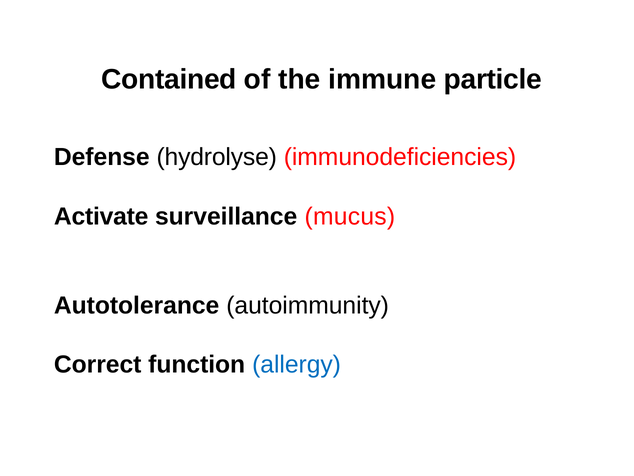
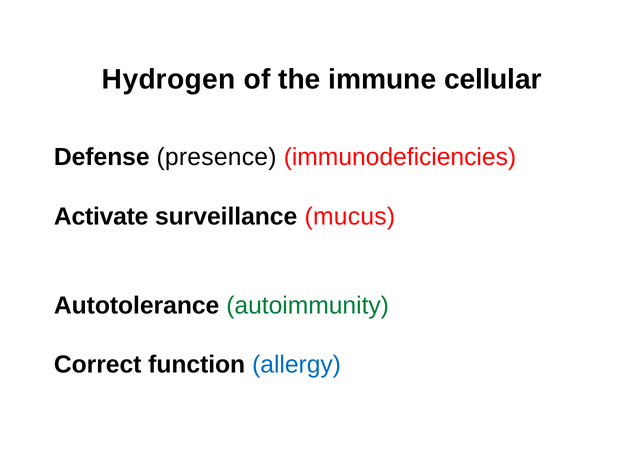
Contained: Contained -> Hydrogen (169, 79)
particle: particle -> cellular (493, 79)
hydrolyse: hydrolyse -> presence (217, 157)
autoimmunity colour: black -> green (308, 305)
